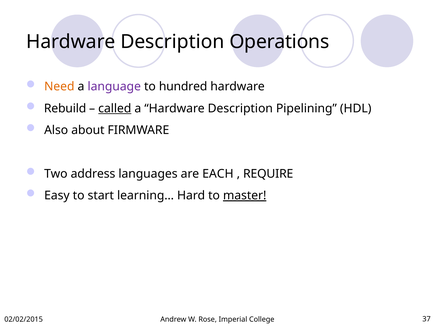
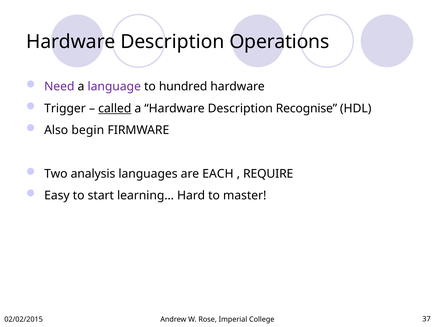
Need colour: orange -> purple (59, 86)
Rebuild: Rebuild -> Trigger (65, 108)
Pipelining: Pipelining -> Recognise (306, 108)
about: about -> begin (88, 130)
address: address -> analysis (93, 173)
master underline: present -> none (245, 195)
